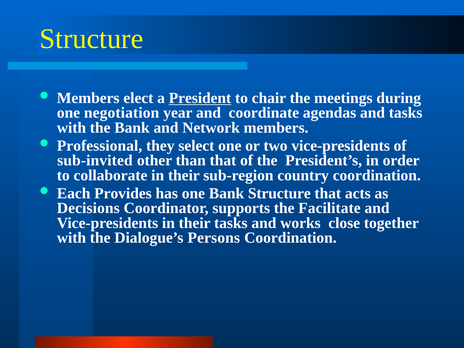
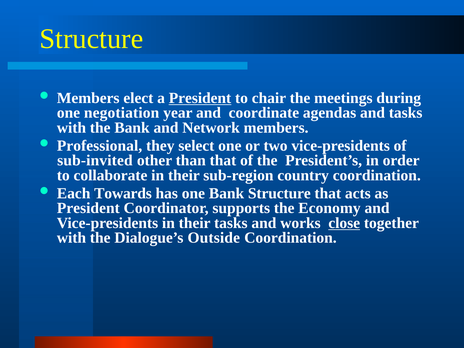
Provides: Provides -> Towards (123, 193)
Decisions: Decisions -> President (88, 208)
Facilitate: Facilitate -> Economy (329, 208)
close underline: none -> present (344, 223)
Persons: Persons -> Outside (214, 238)
